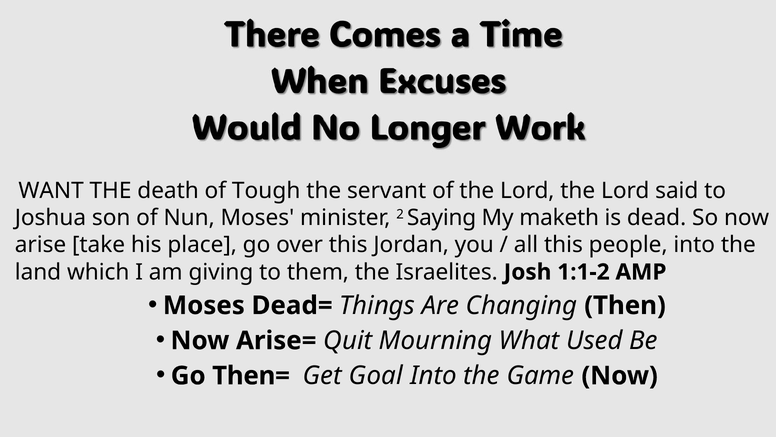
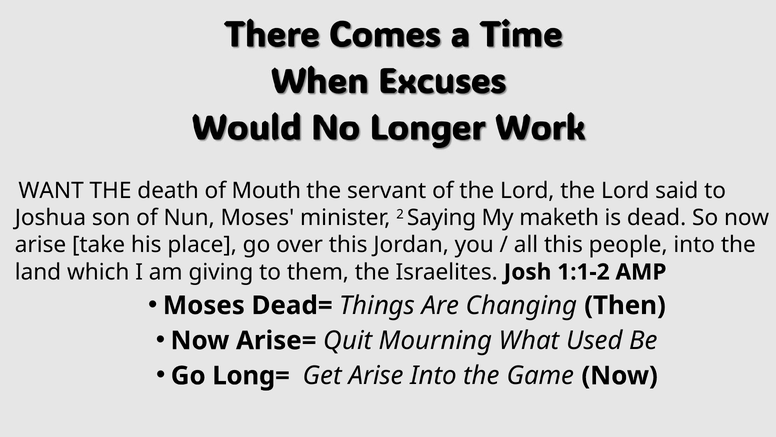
Tough: Tough -> Mouth (266, 190)
Then=: Then= -> Long= (251, 375)
Get Goal: Goal -> Arise (376, 375)
